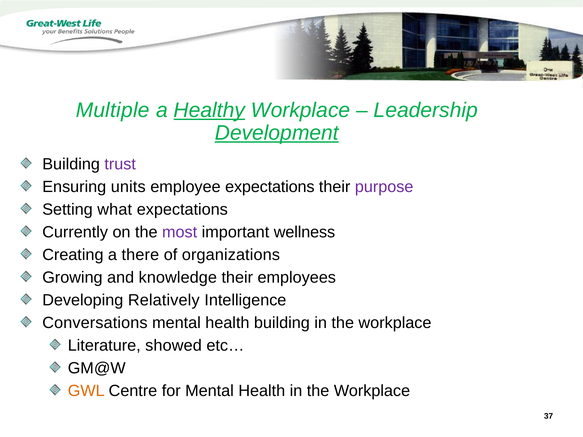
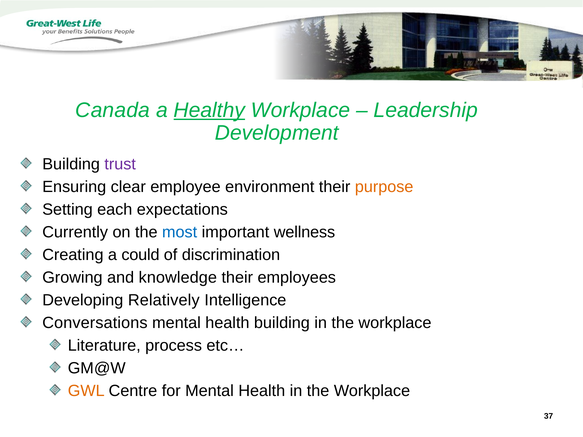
Multiple: Multiple -> Canada (113, 110)
Development underline: present -> none (277, 133)
units: units -> clear (128, 187)
employee expectations: expectations -> environment (270, 187)
purpose colour: purple -> orange (384, 187)
what: what -> each (115, 210)
most colour: purple -> blue (180, 232)
there: there -> could (140, 255)
organizations: organizations -> discrimination (231, 255)
showed: showed -> process (174, 346)
